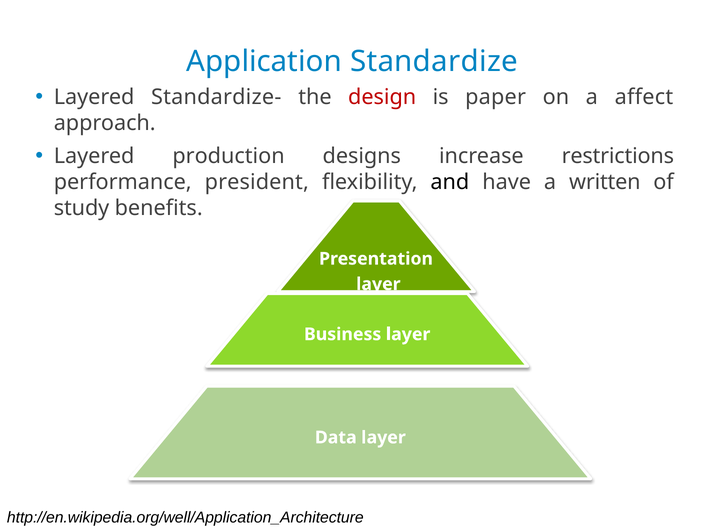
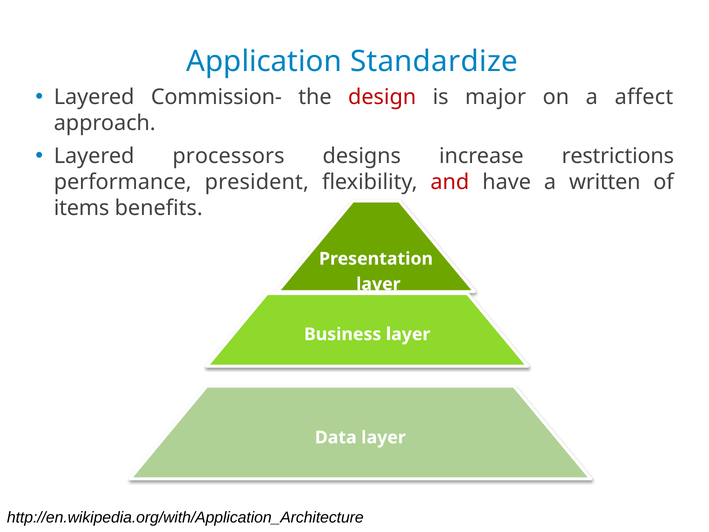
Standardize-: Standardize- -> Commission- (216, 97)
paper: paper -> major (496, 97)
production: production -> processors (228, 156)
and colour: black -> red (450, 182)
study: study -> items (82, 208)
http://en.wikipedia.org/well/Application_Architecture: http://en.wikipedia.org/well/Application_Architecture -> http://en.wikipedia.org/with/Application_Architecture (185, 517)
